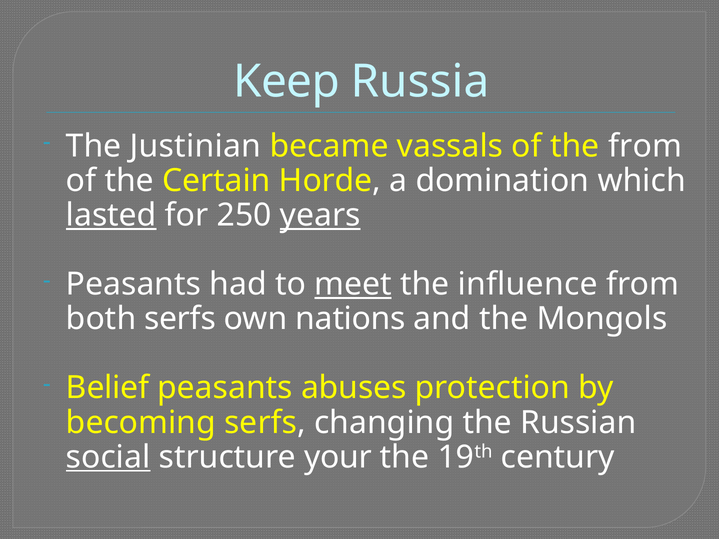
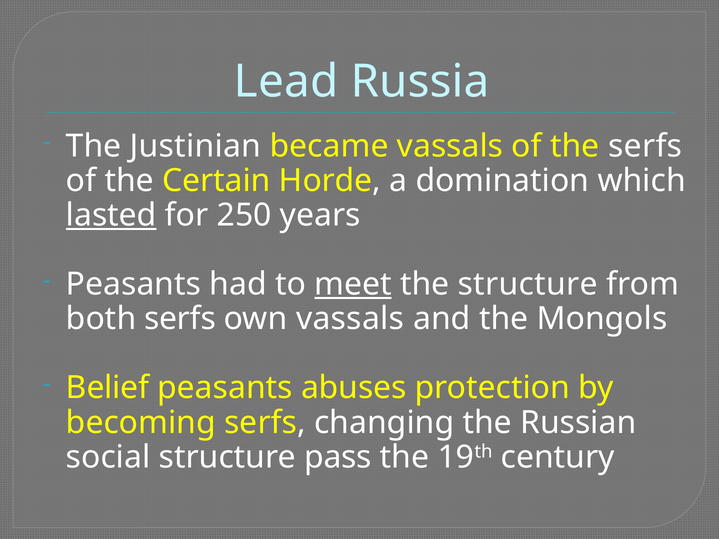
Keep: Keep -> Lead (286, 82)
the from: from -> serfs (645, 146)
years underline: present -> none (320, 216)
the influence: influence -> structure (528, 285)
own nations: nations -> vassals (350, 319)
social underline: present -> none (108, 457)
your: your -> pass (338, 457)
